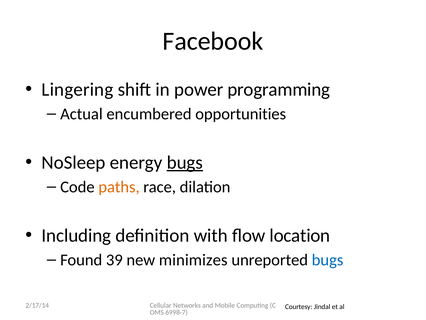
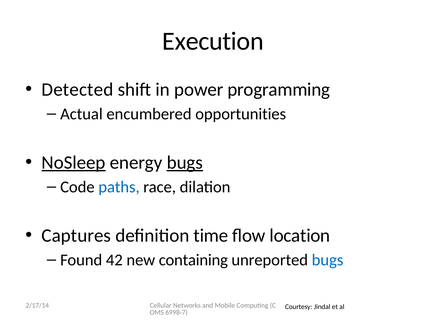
Facebook: Facebook -> Execution (213, 41)
Lingering: Lingering -> Detected (77, 89)
NoSleep underline: none -> present (74, 162)
paths colour: orange -> blue (119, 187)
Including: Including -> Captures (76, 235)
with: with -> time (211, 235)
39: 39 -> 42 (114, 260)
minimizes: minimizes -> containing (193, 260)
